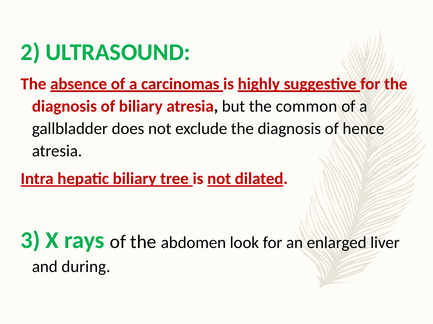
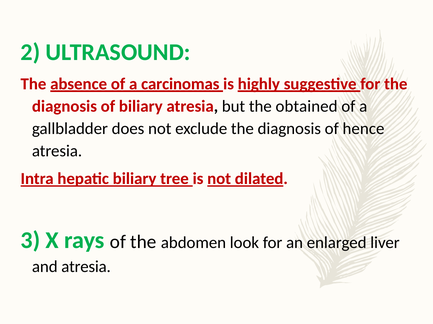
common: common -> obtained (307, 106)
and during: during -> atresia (86, 267)
